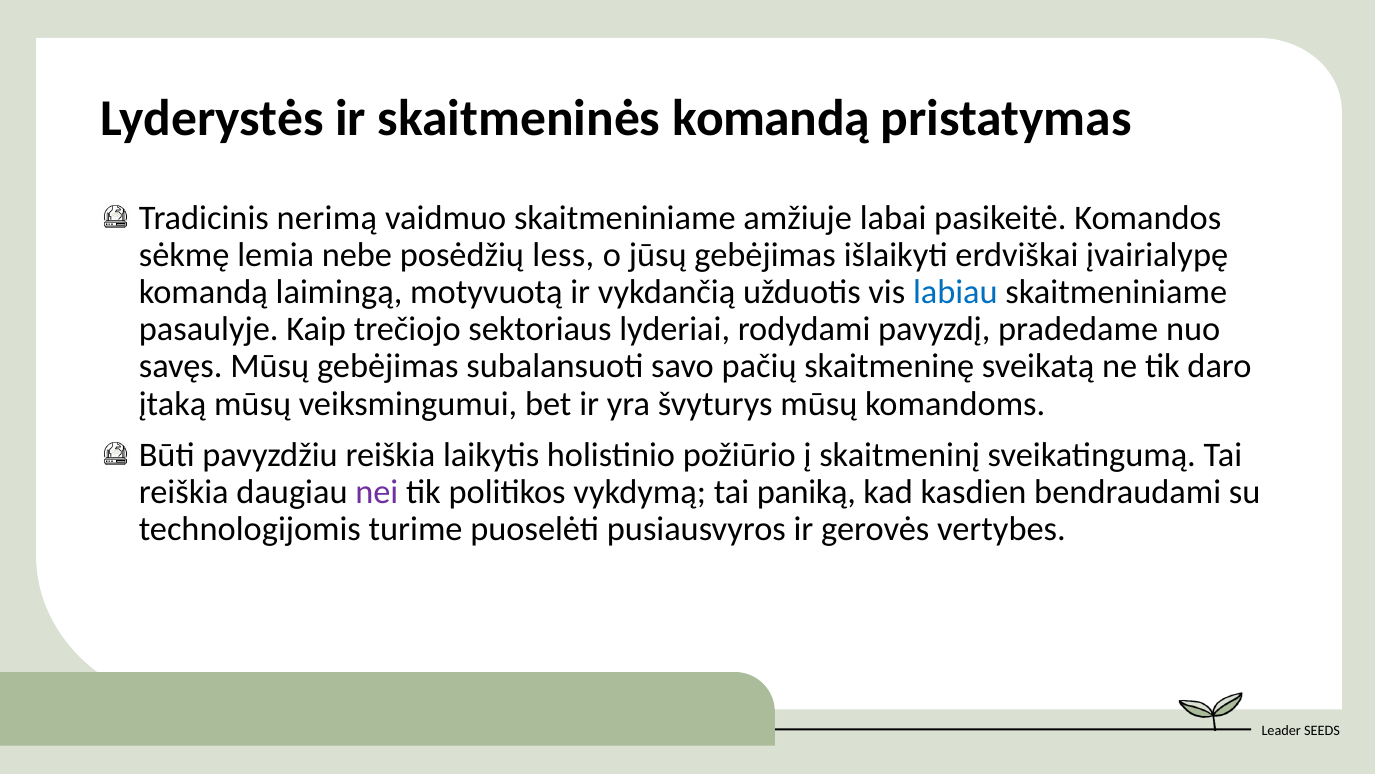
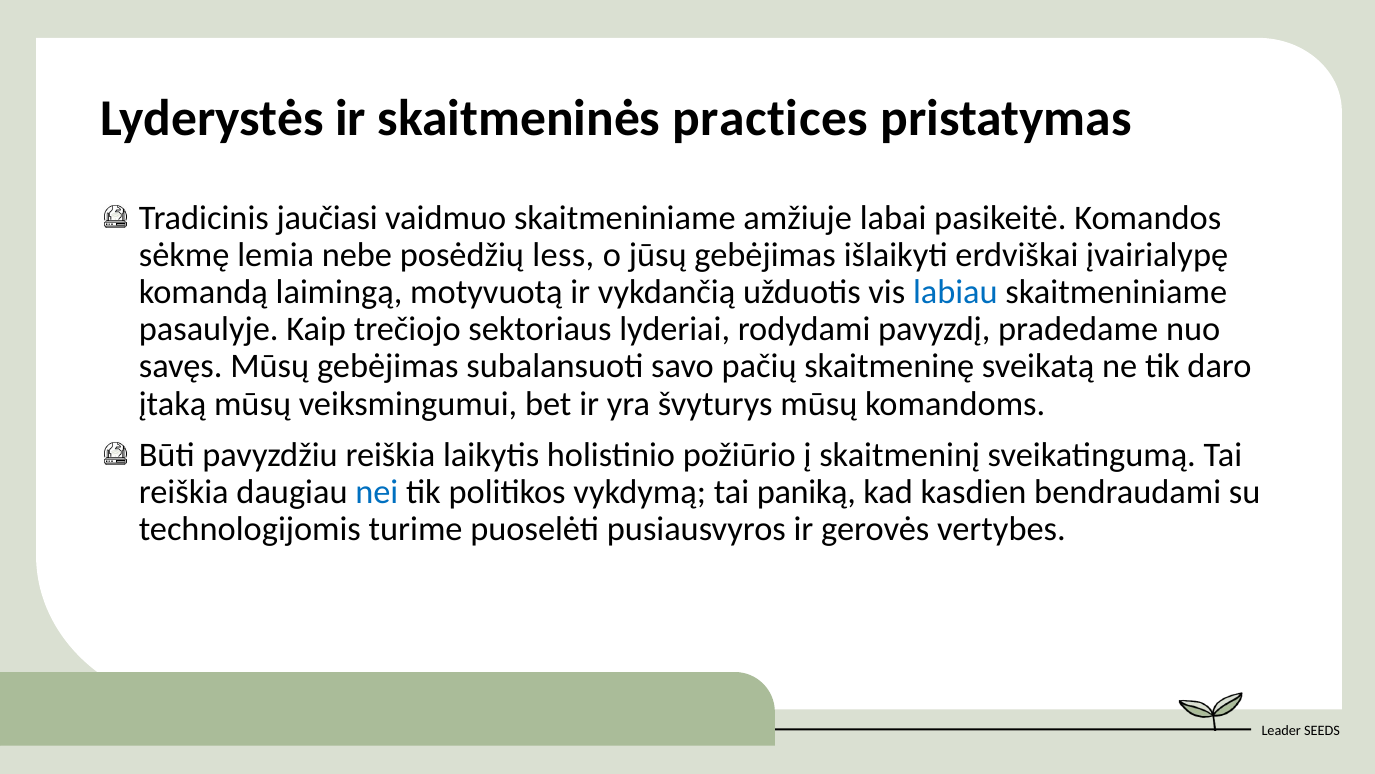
skaitmeninės komandą: komandą -> practices (770, 119)
nerimą: nerimą -> jaučiasi (327, 218)
nei colour: purple -> blue (377, 492)
